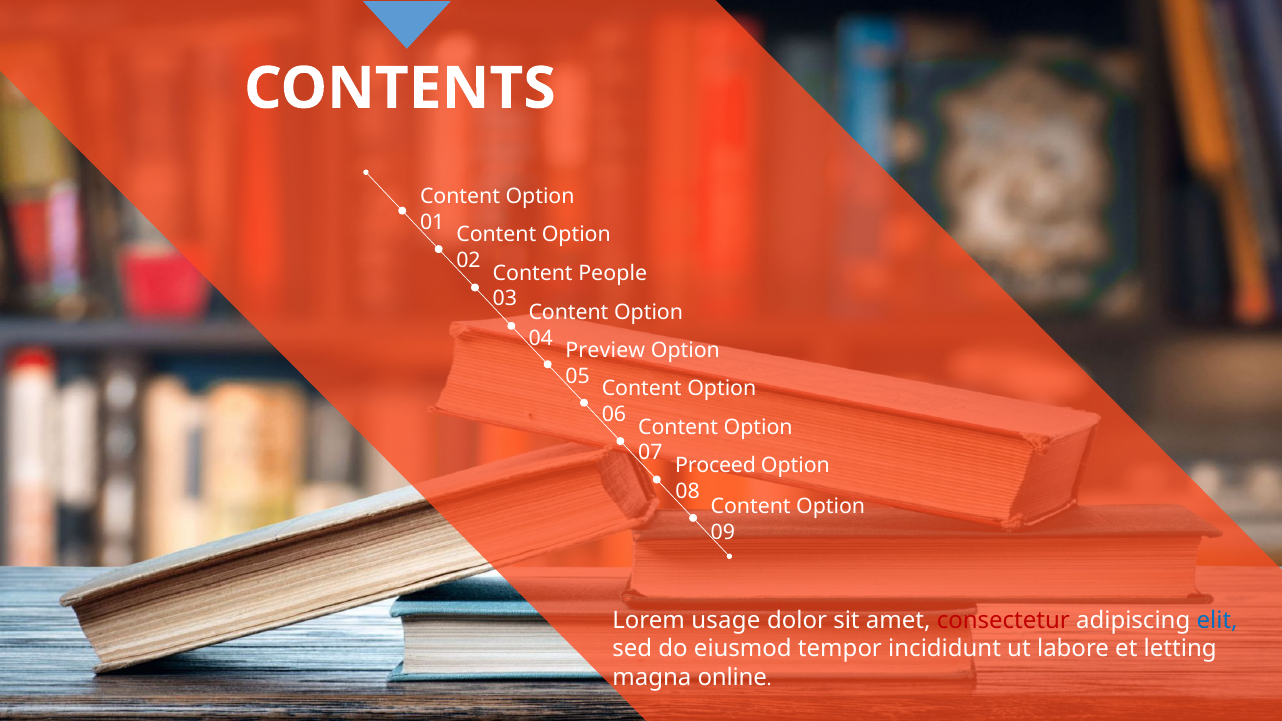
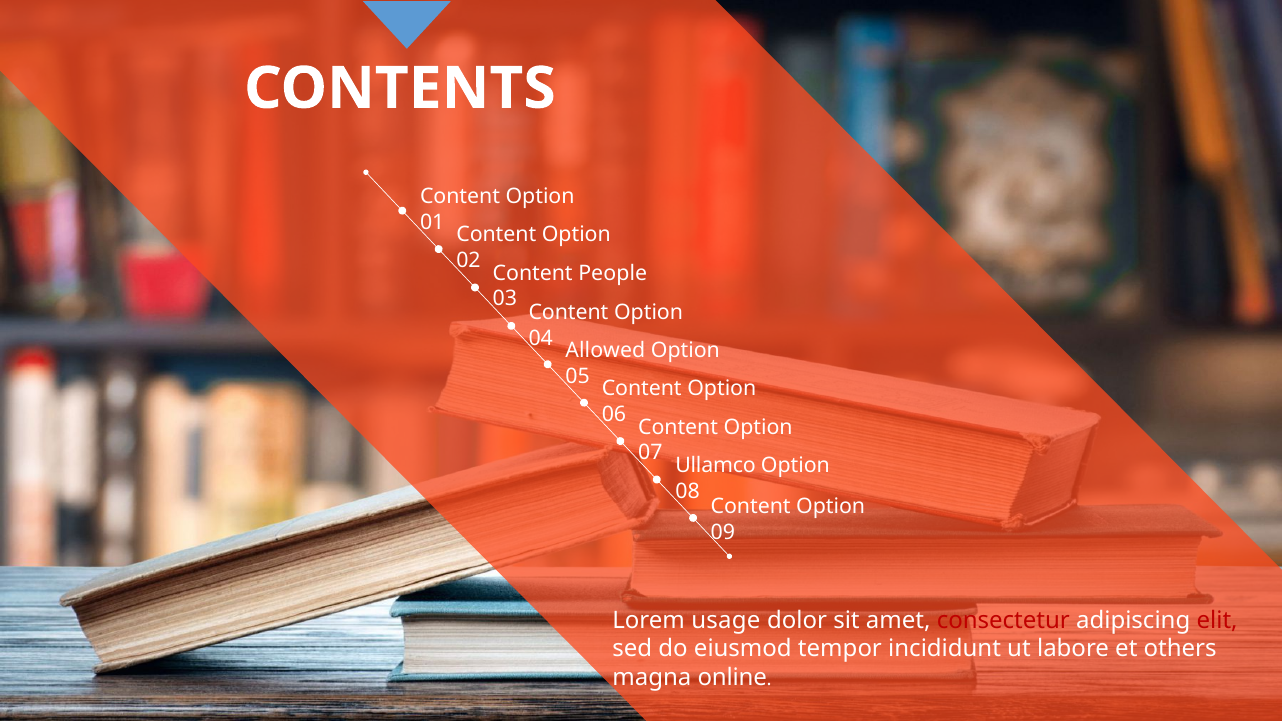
Preview: Preview -> Allowed (605, 350)
Proceed: Proceed -> Ullamco (716, 466)
elit colour: blue -> red (1217, 620)
letting: letting -> others (1180, 649)
